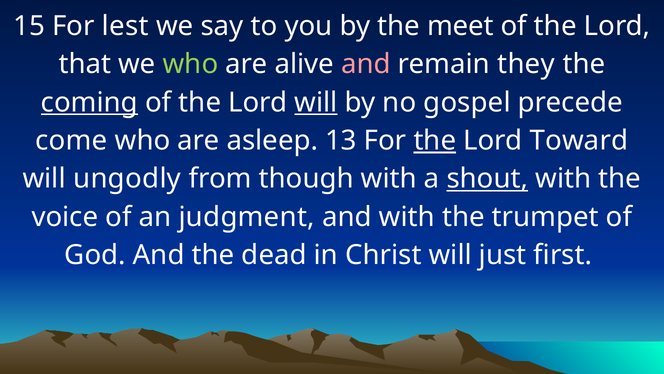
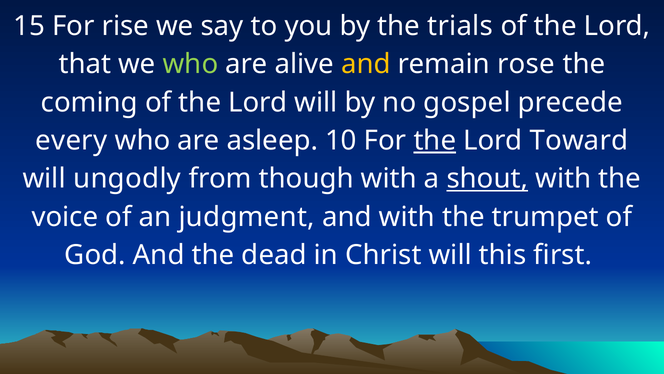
lest: lest -> rise (125, 26)
meet: meet -> trials (460, 26)
and colour: pink -> yellow (366, 64)
they: they -> rose (526, 64)
coming underline: present -> none (89, 102)
will underline: present -> none (316, 102)
come: come -> every (71, 140)
13: 13 -> 10 (341, 140)
just: just -> this (503, 255)
